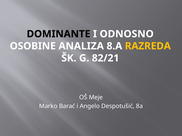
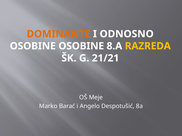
DOMINANTE colour: black -> orange (59, 34)
OSOBINE ANALIZA: ANALIZA -> OSOBINE (81, 46)
82/21: 82/21 -> 21/21 (106, 58)
